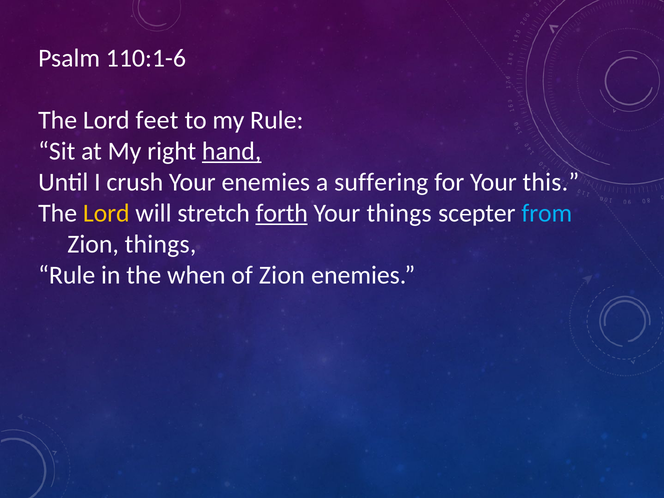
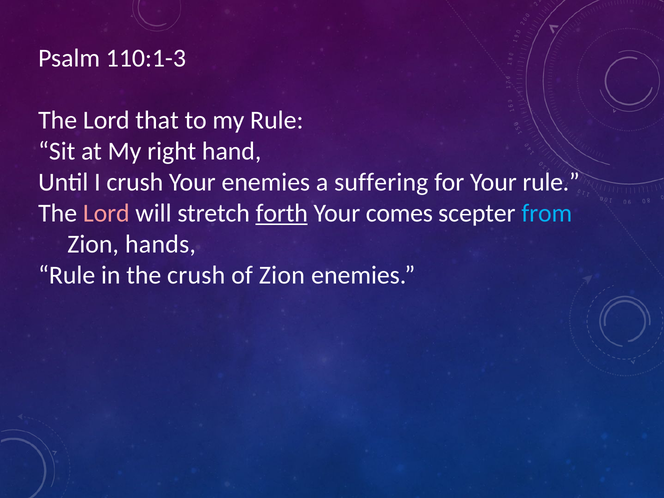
110:1-6: 110:1-6 -> 110:1-3 (146, 58)
feet: feet -> that (157, 120)
hand underline: present -> none (232, 151)
Your this: this -> rule (551, 182)
Lord colour: yellow -> pink (106, 213)
Your things: things -> comes (399, 213)
Zion things: things -> hands (160, 244)
the when: when -> crush (196, 275)
